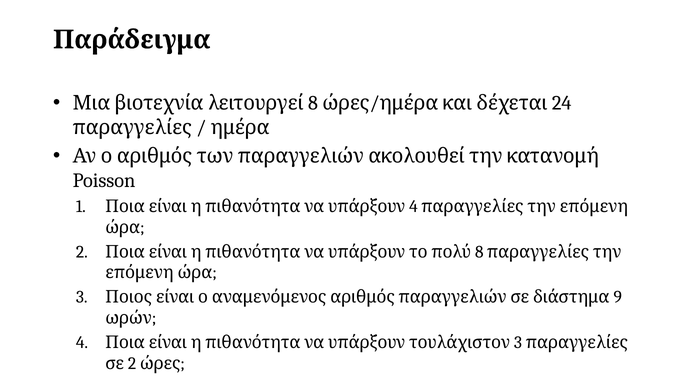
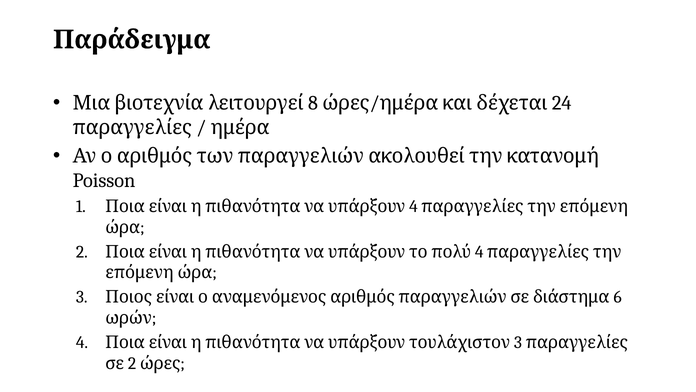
2 8: 8 -> 4 (479, 251)
9: 9 -> 6 (618, 297)
